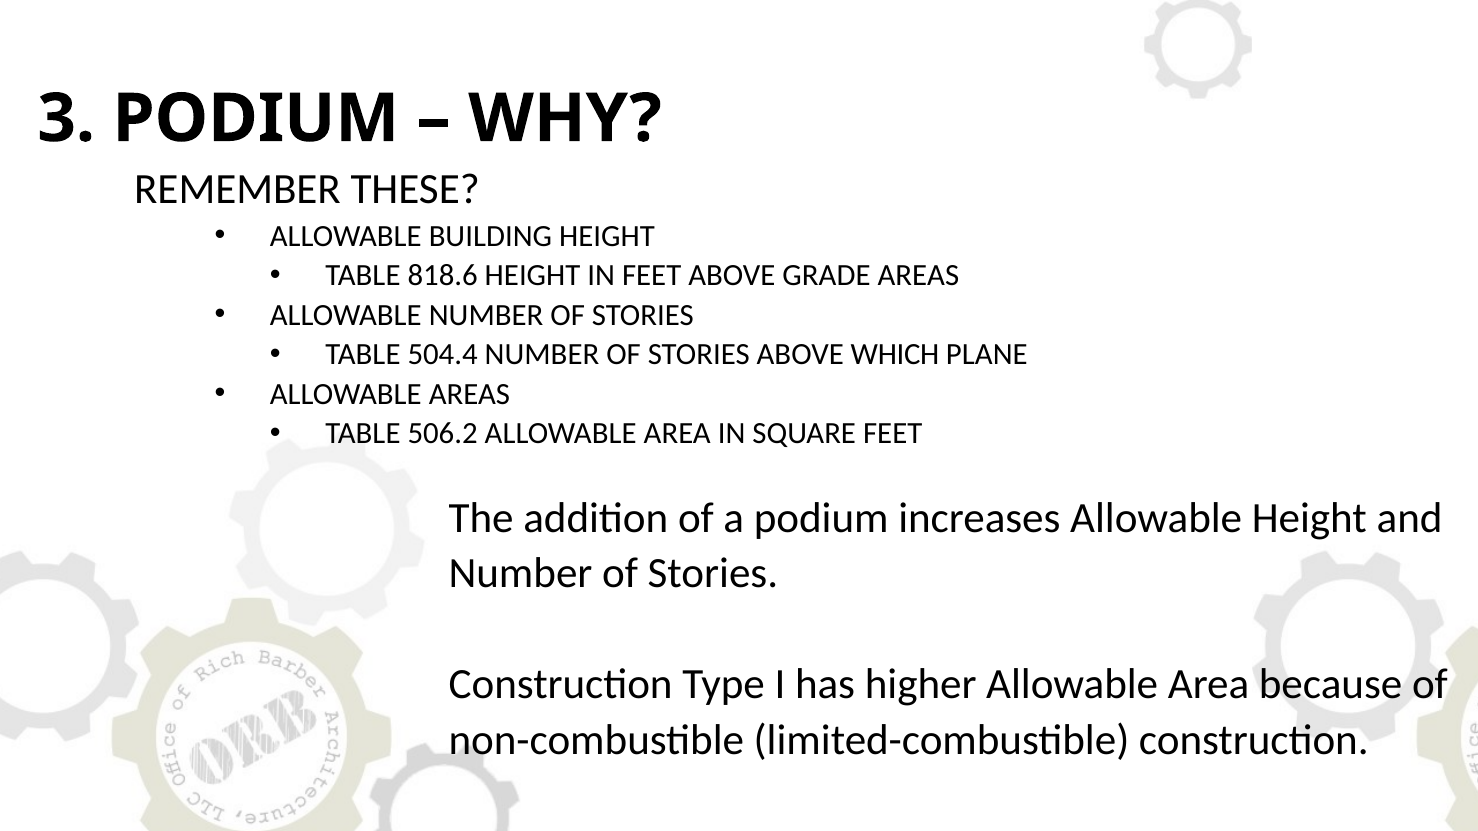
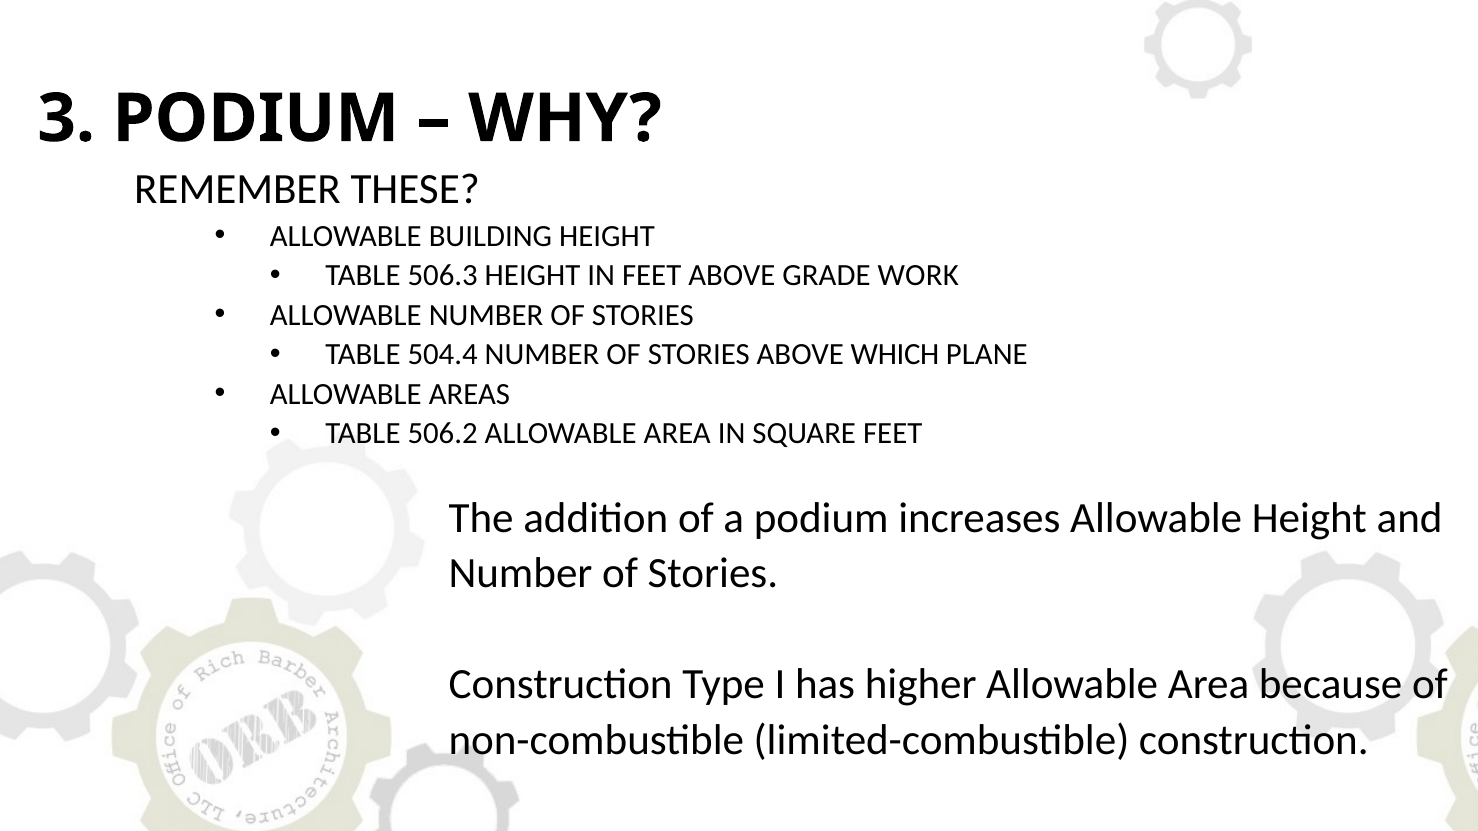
818.6: 818.6 -> 506.3 (443, 276)
GRADE AREAS: AREAS -> WORK (918, 276)
